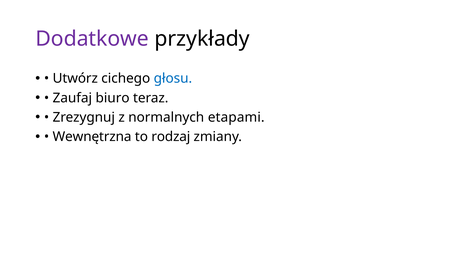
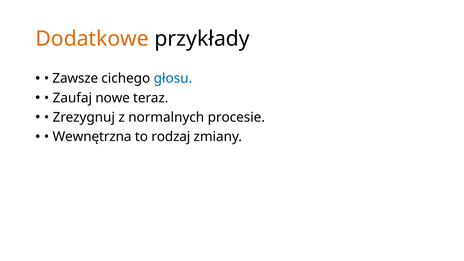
Dodatkowe colour: purple -> orange (92, 39)
Utwórz: Utwórz -> Zawsze (75, 78)
biuro: biuro -> nowe (113, 98)
etapami: etapami -> procesie (236, 117)
